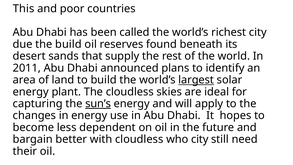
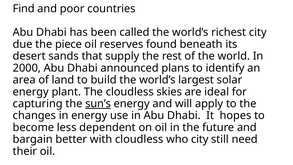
This: This -> Find (24, 9)
the build: build -> piece (69, 44)
2011: 2011 -> 2000 (27, 68)
largest underline: present -> none (196, 80)
